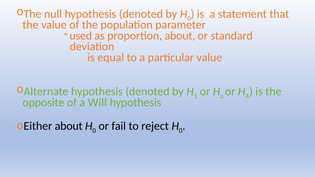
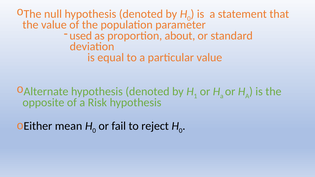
Will: Will -> Risk (97, 103)
about: about -> mean (69, 126)
